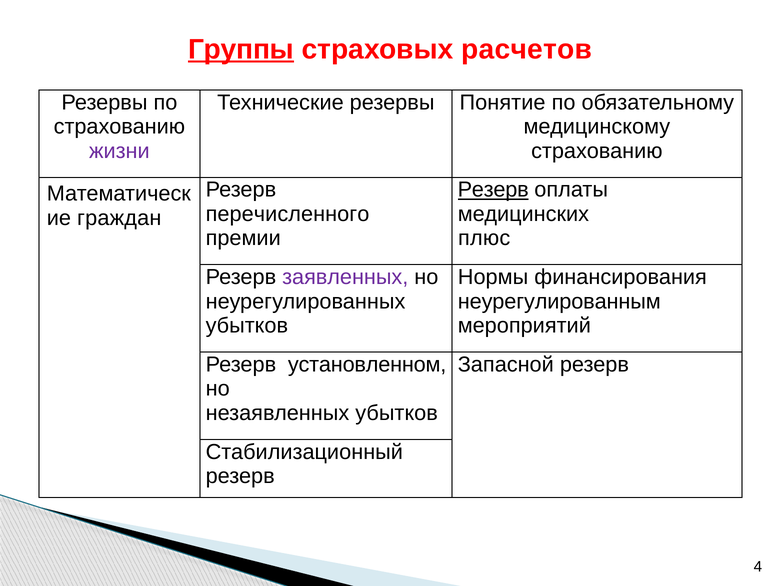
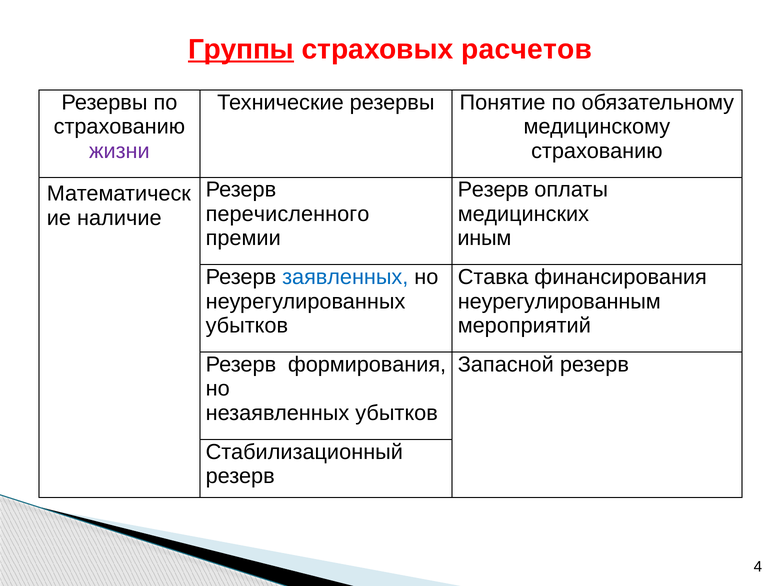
Резерв underline: present -> none (493, 190)
граждан: граждан -> наличие (119, 218)
плюс: плюс -> иным (484, 238)
заявленных colour: purple -> blue (345, 277)
Нормы: Нормы -> Ставка (493, 277)
установленном: установленном -> формирования (367, 364)
